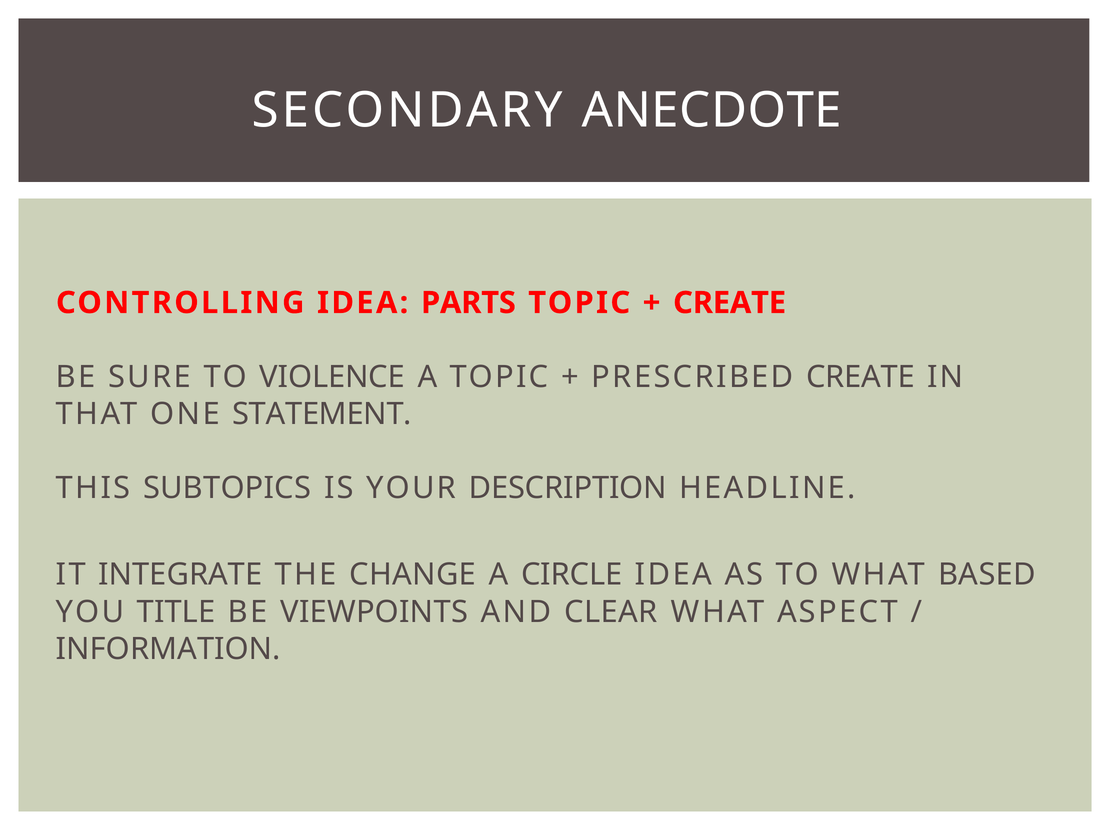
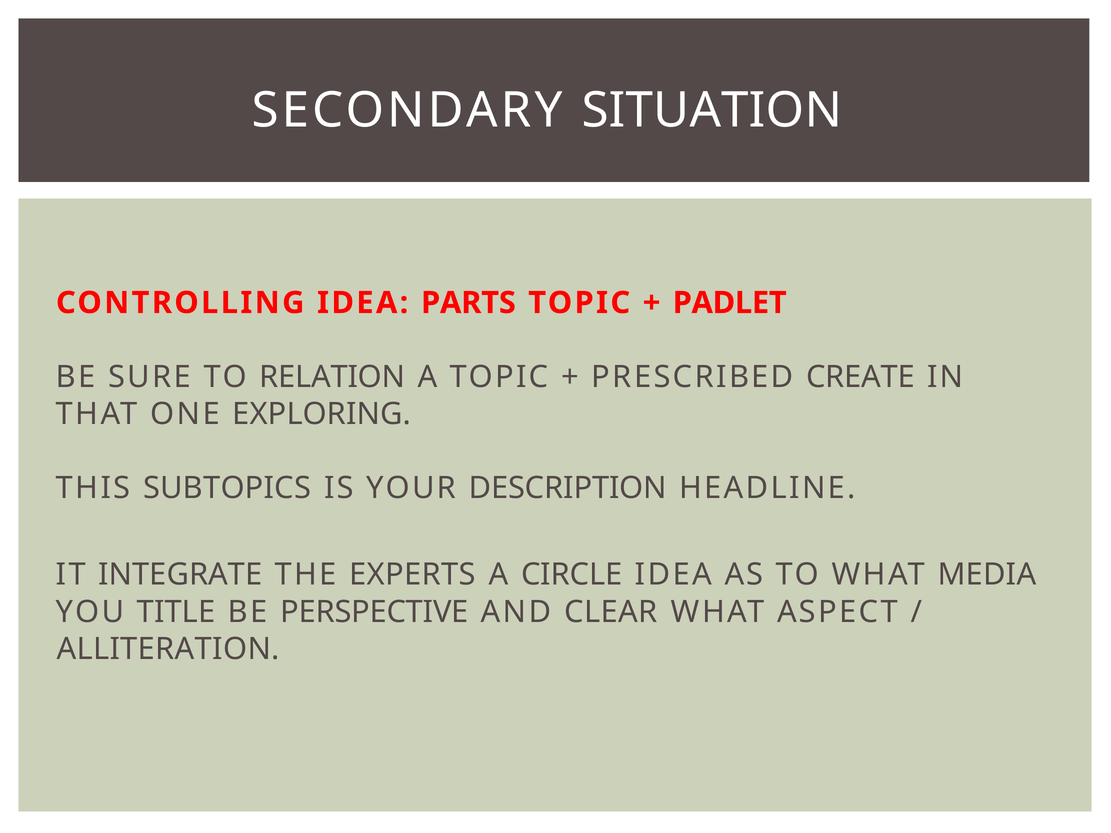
ANECDOTE: ANECDOTE -> SITUATION (712, 111)
CREATE: CREATE -> PADLET (730, 303)
VIOLENCE: VIOLENCE -> RELATION (332, 377)
STATEMENT: STATEMENT -> EXPLORING (322, 414)
CHANGE: CHANGE -> EXPERTS (413, 575)
BASED: BASED -> MEDIA (987, 575)
VIEWPOINTS: VIEWPOINTS -> PERSPECTIVE (374, 612)
INFORMATION: INFORMATION -> ALLITERATION (168, 649)
